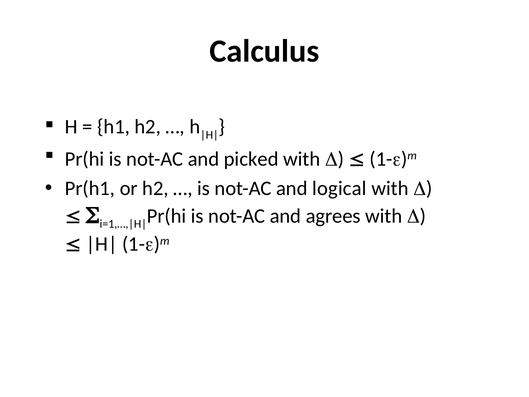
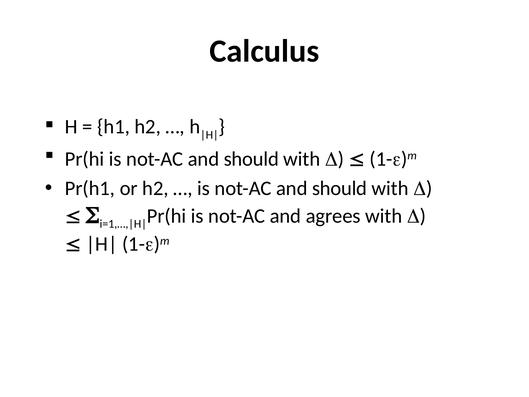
picked: picked -> should (251, 159)
logical: logical -> should (340, 188)
